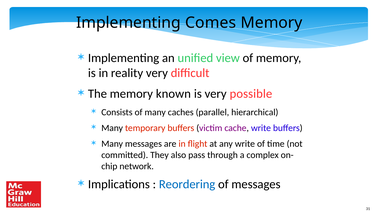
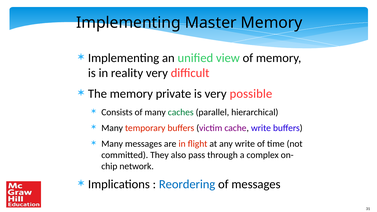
Comes: Comes -> Master (211, 23)
known: known -> private (173, 94)
caches colour: black -> green (181, 112)
